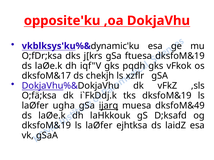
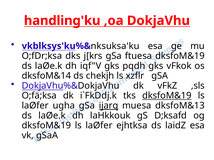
opposite'ku: opposite'ku -> handling'ku (62, 21)
dynamic'ku: dynamic'ku -> nksuksa'ku (115, 46)
dksfoM&17: dksfoM&17 -> dksfoM&14 (46, 76)
dksfoM&19 underline: none -> present (167, 96)
dksfoM&49: dksfoM&49 -> dksfoM&13 (180, 106)
